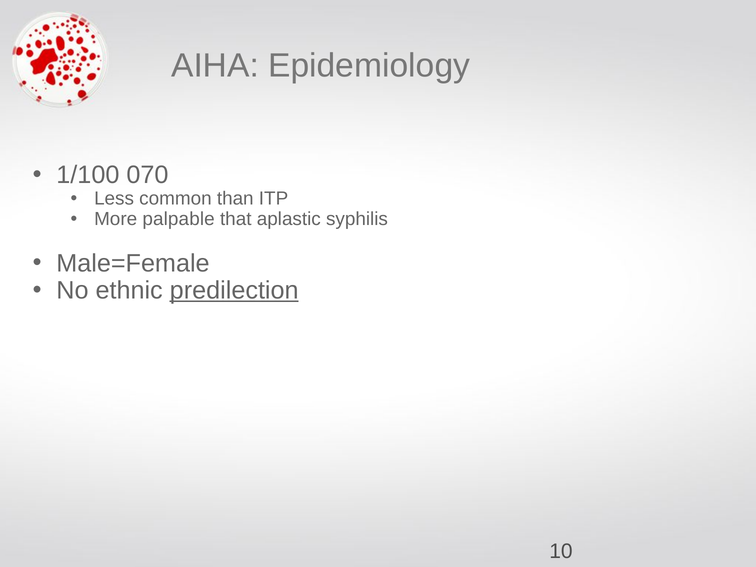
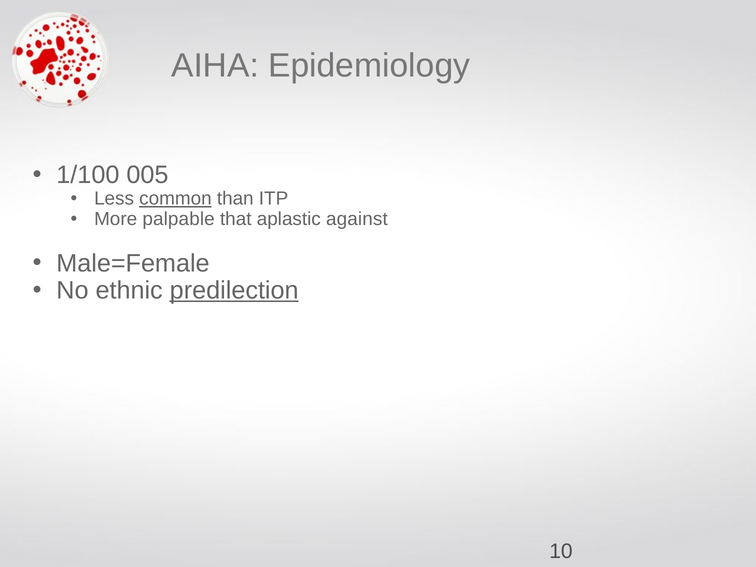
070: 070 -> 005 (147, 175)
common underline: none -> present (175, 199)
syphilis: syphilis -> against (357, 219)
